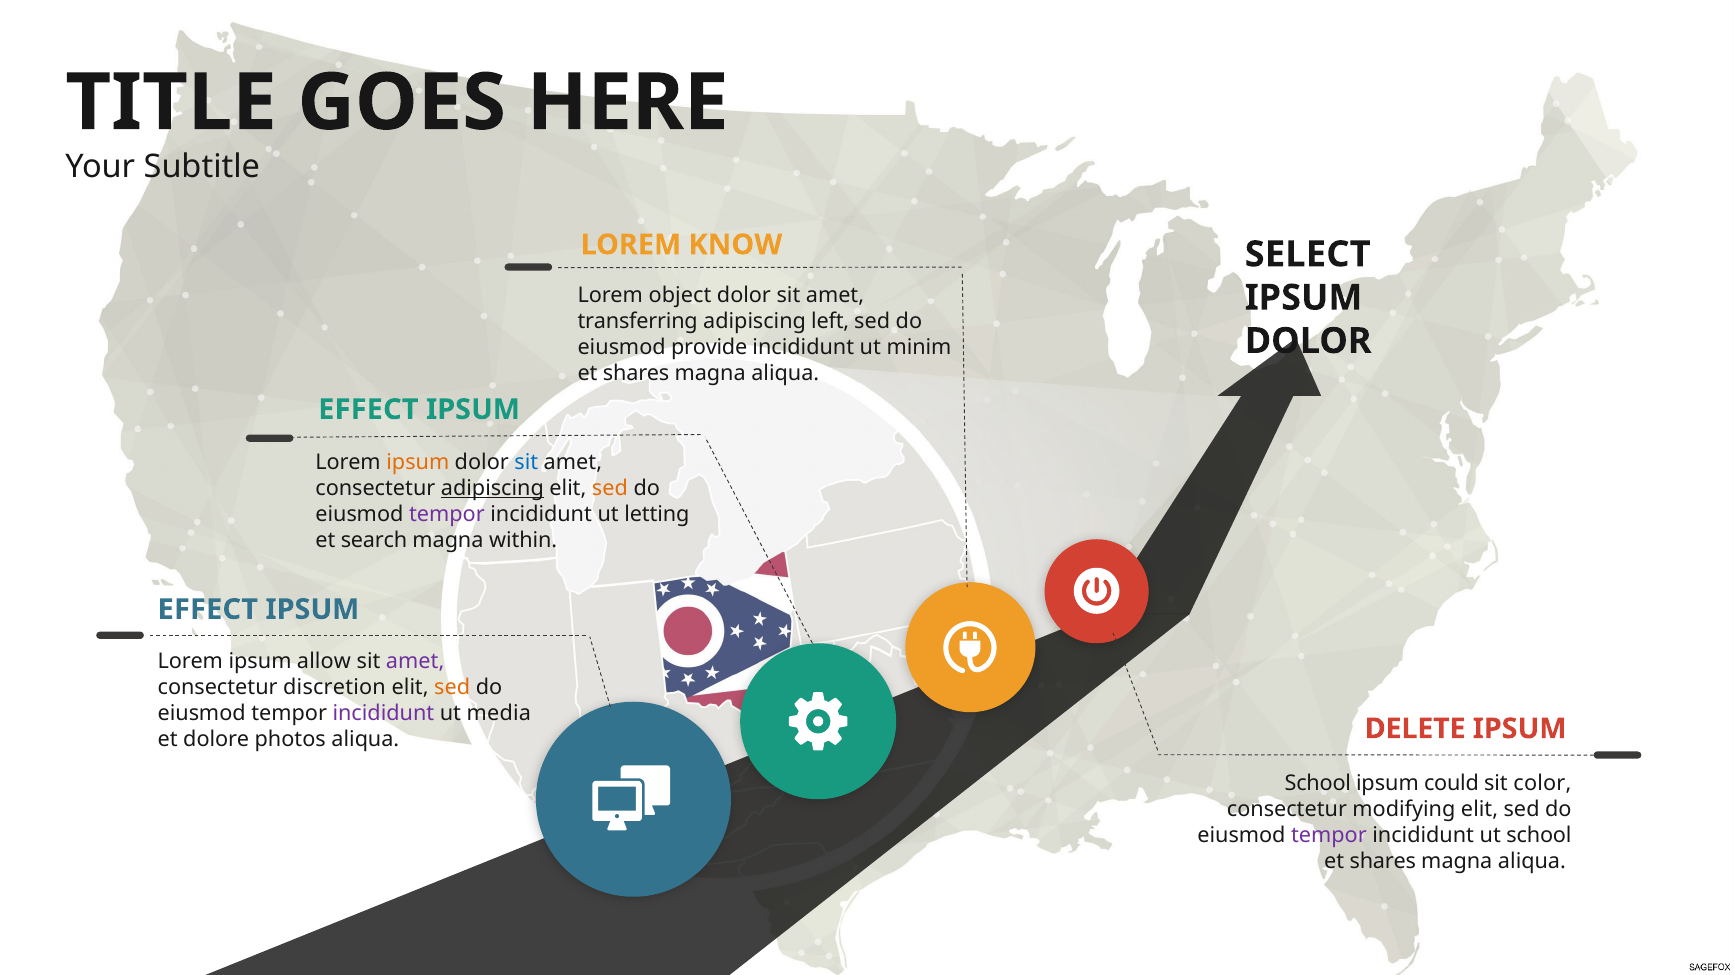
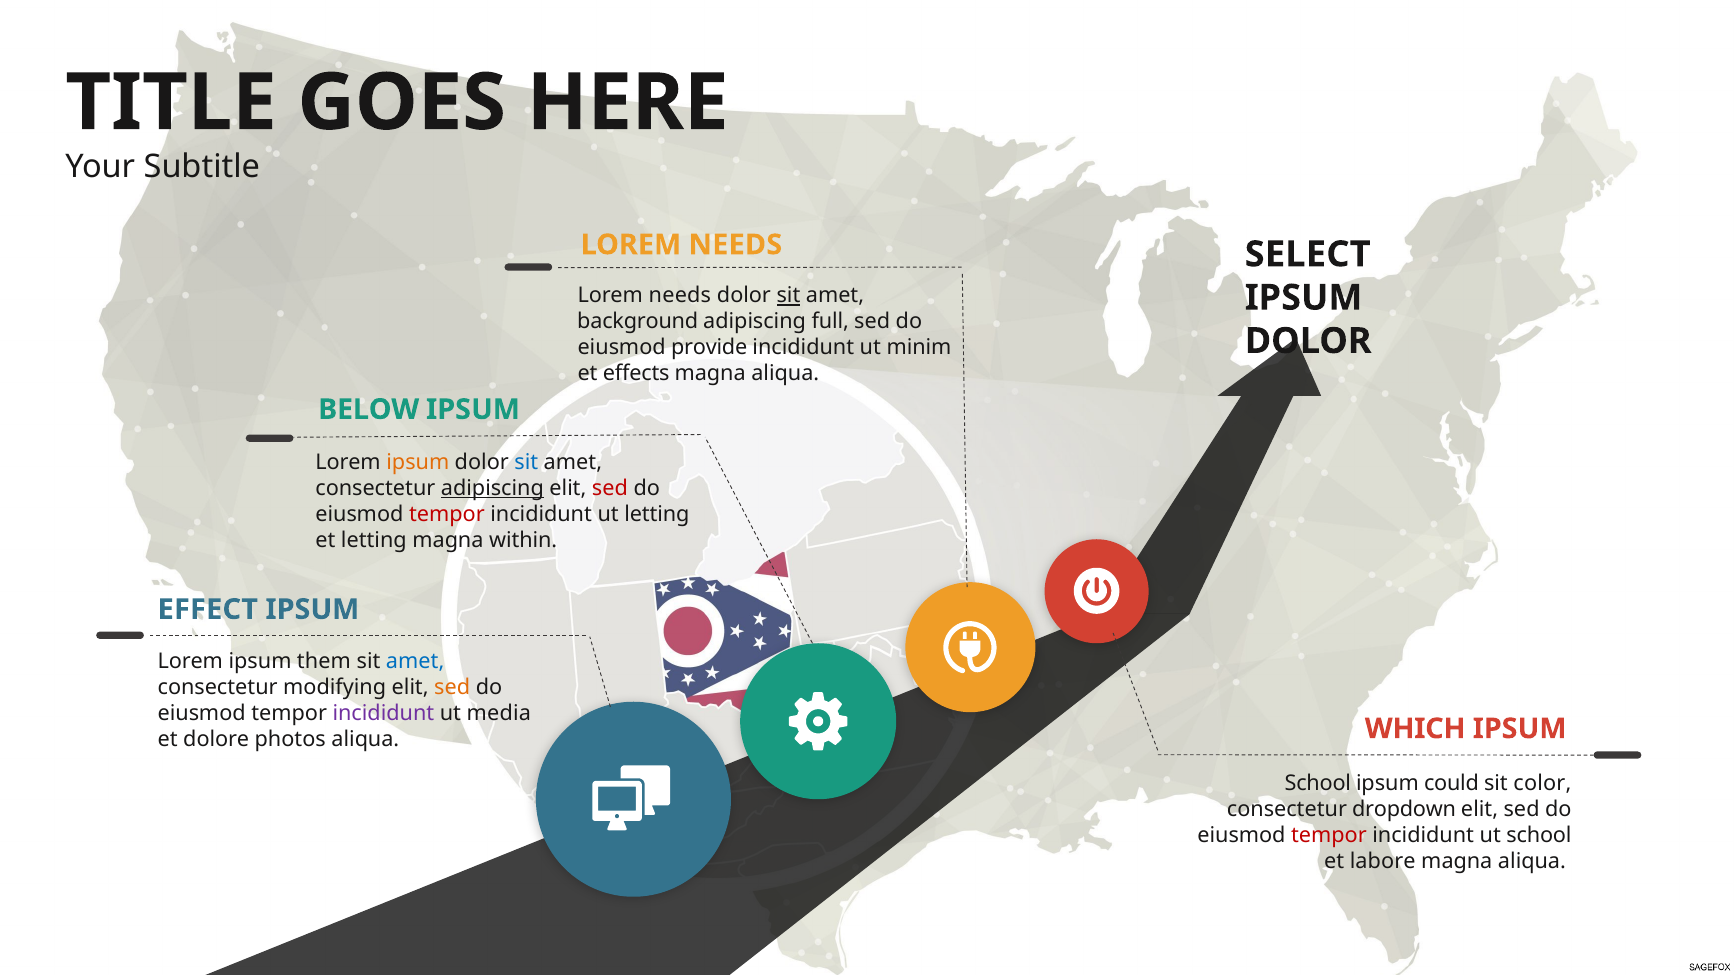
KNOW: KNOW -> NEEDS (735, 245)
object: object -> needs (680, 296)
sit underline: none -> present (789, 296)
transferring: transferring -> background (638, 322)
left: left -> full (830, 322)
shares: shares -> effects (636, 374)
EFFECT: EFFECT -> BELOW (369, 410)
sed colour: orange -> red (610, 488)
tempor colour: purple -> red (447, 514)
et search: search -> letting (374, 540)
allow: allow -> them (324, 661)
amet colour: purple -> blue (415, 661)
discretion: discretion -> modifying (335, 687)
DELETE: DELETE -> WHICH (1415, 729)
modifying: modifying -> dropdown (1404, 810)
tempor colour: purple -> red (1329, 836)
shares: shares -> labore (1383, 862)
